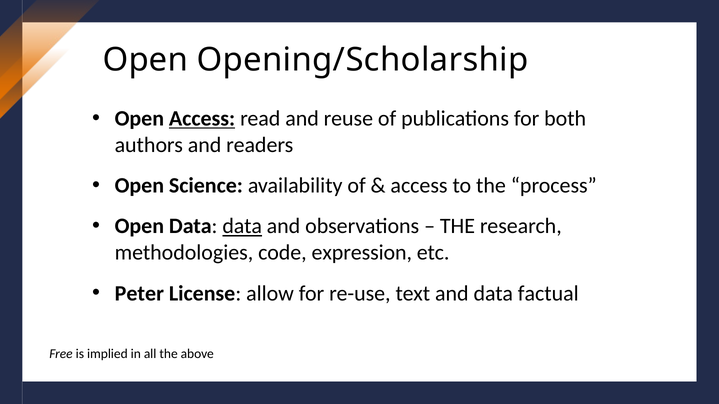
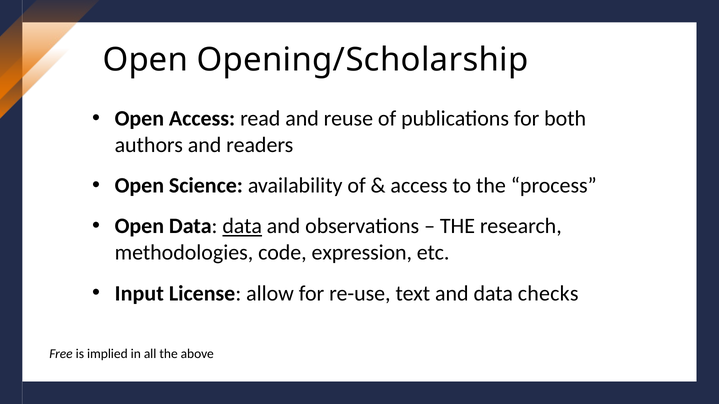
Access underline: present -> none (202, 119)
Peter: Peter -> Input (139, 294)
factual: factual -> checks (548, 294)
